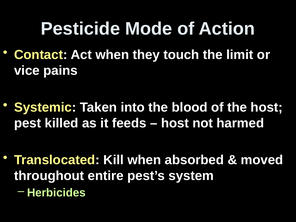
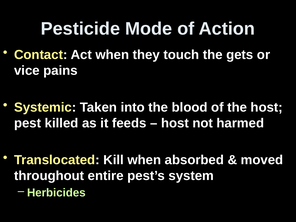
limit: limit -> gets (240, 55)
